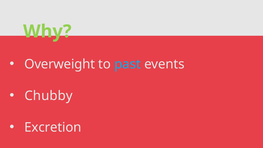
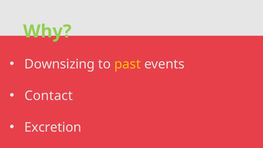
Overweight: Overweight -> Downsizing (60, 64)
past colour: light blue -> yellow (128, 64)
Chubby: Chubby -> Contact (49, 96)
